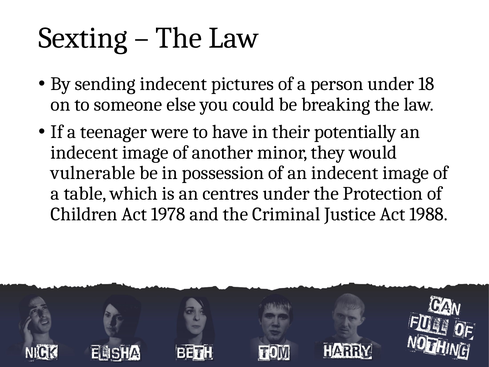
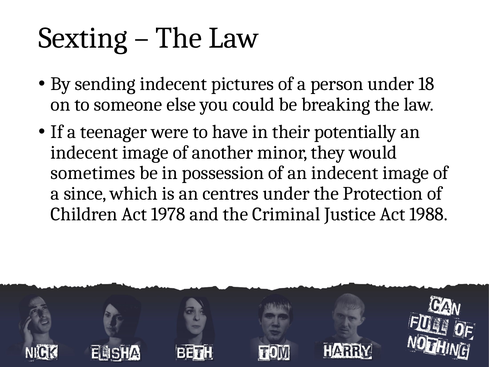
vulnerable: vulnerable -> sometimes (93, 173)
table: table -> since (85, 193)
